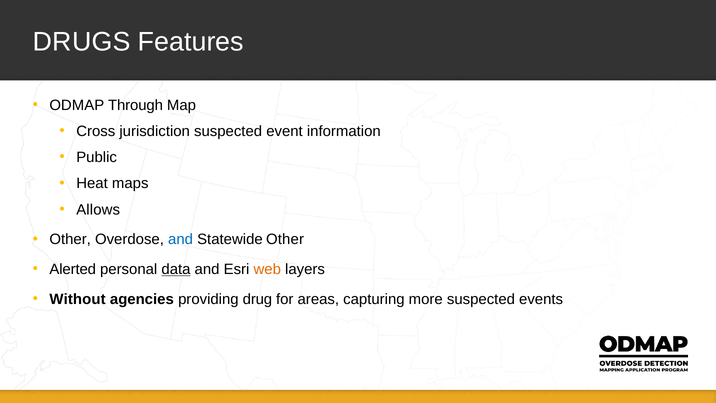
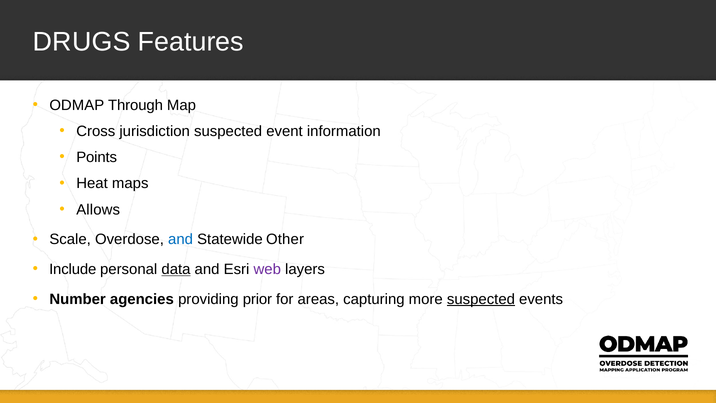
Public: Public -> Points (97, 157)
Other: Other -> Scale (70, 239)
Alerted: Alerted -> Include (73, 269)
web colour: orange -> purple (267, 269)
Without: Without -> Number (78, 299)
drug: drug -> prior (257, 299)
suspected underline: none -> present (481, 299)
